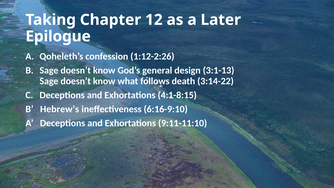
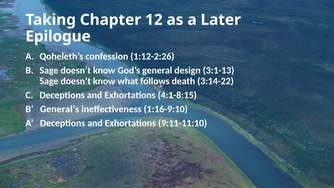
Hebrew’s: Hebrew’s -> General’s (60, 109)
6:16-9:10: 6:16-9:10 -> 1:16-9:10 (166, 109)
